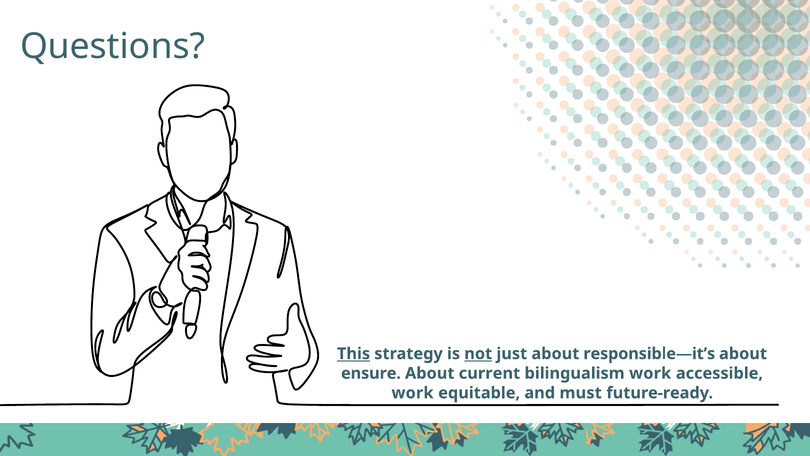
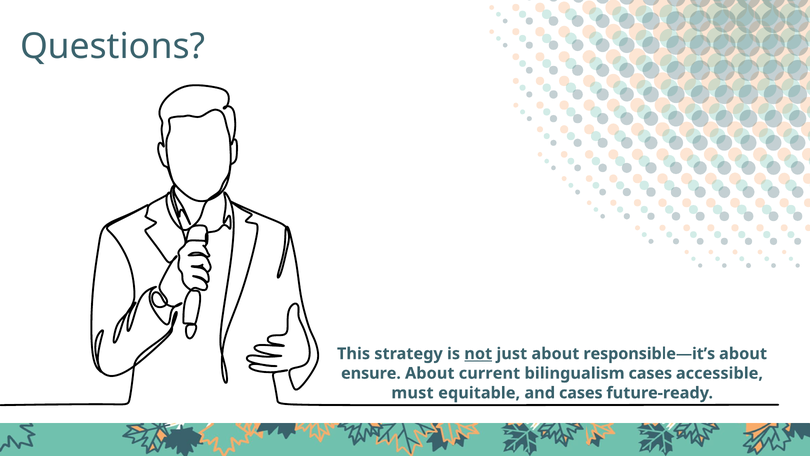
This underline: present -> none (354, 353)
bilingualism work: work -> cases (650, 373)
work: work -> must (412, 393)
and must: must -> cases (581, 393)
